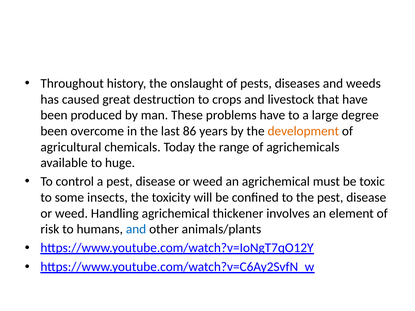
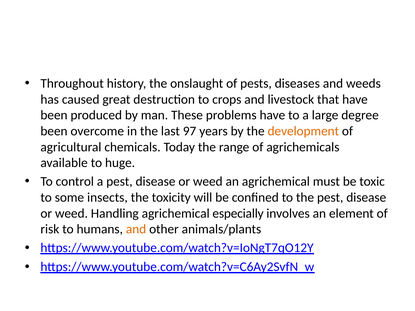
86: 86 -> 97 (190, 131)
thickener: thickener -> especially (238, 214)
and colour: blue -> orange (136, 229)
